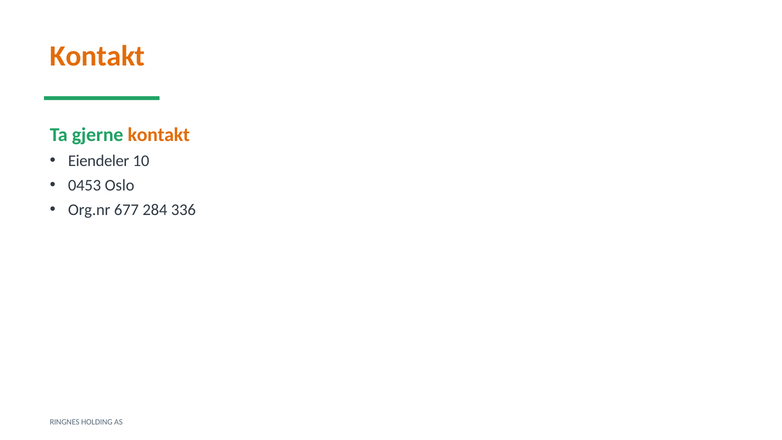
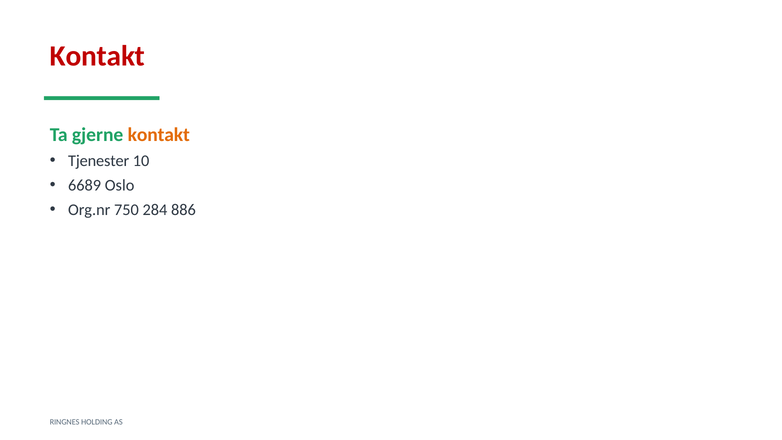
Kontakt colour: orange -> red (97, 56)
Eiendeler: Eiendeler -> Tjenester (99, 161)
0453: 0453 -> 6689 (85, 185)
677: 677 -> 750 (126, 210)
336: 336 -> 886 (183, 210)
